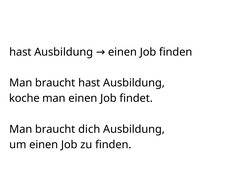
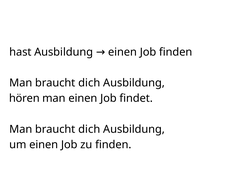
hast: hast -> dich (89, 83)
koche: koche -> hören (24, 98)
